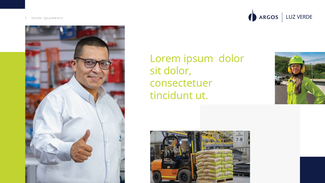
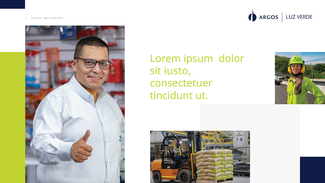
sit dolor: dolor -> iusto (178, 71)
